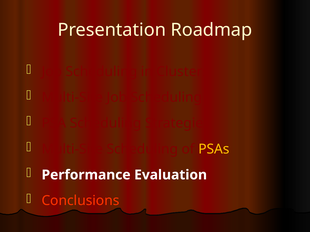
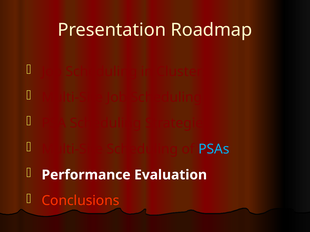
PSAs colour: yellow -> light blue (214, 149)
